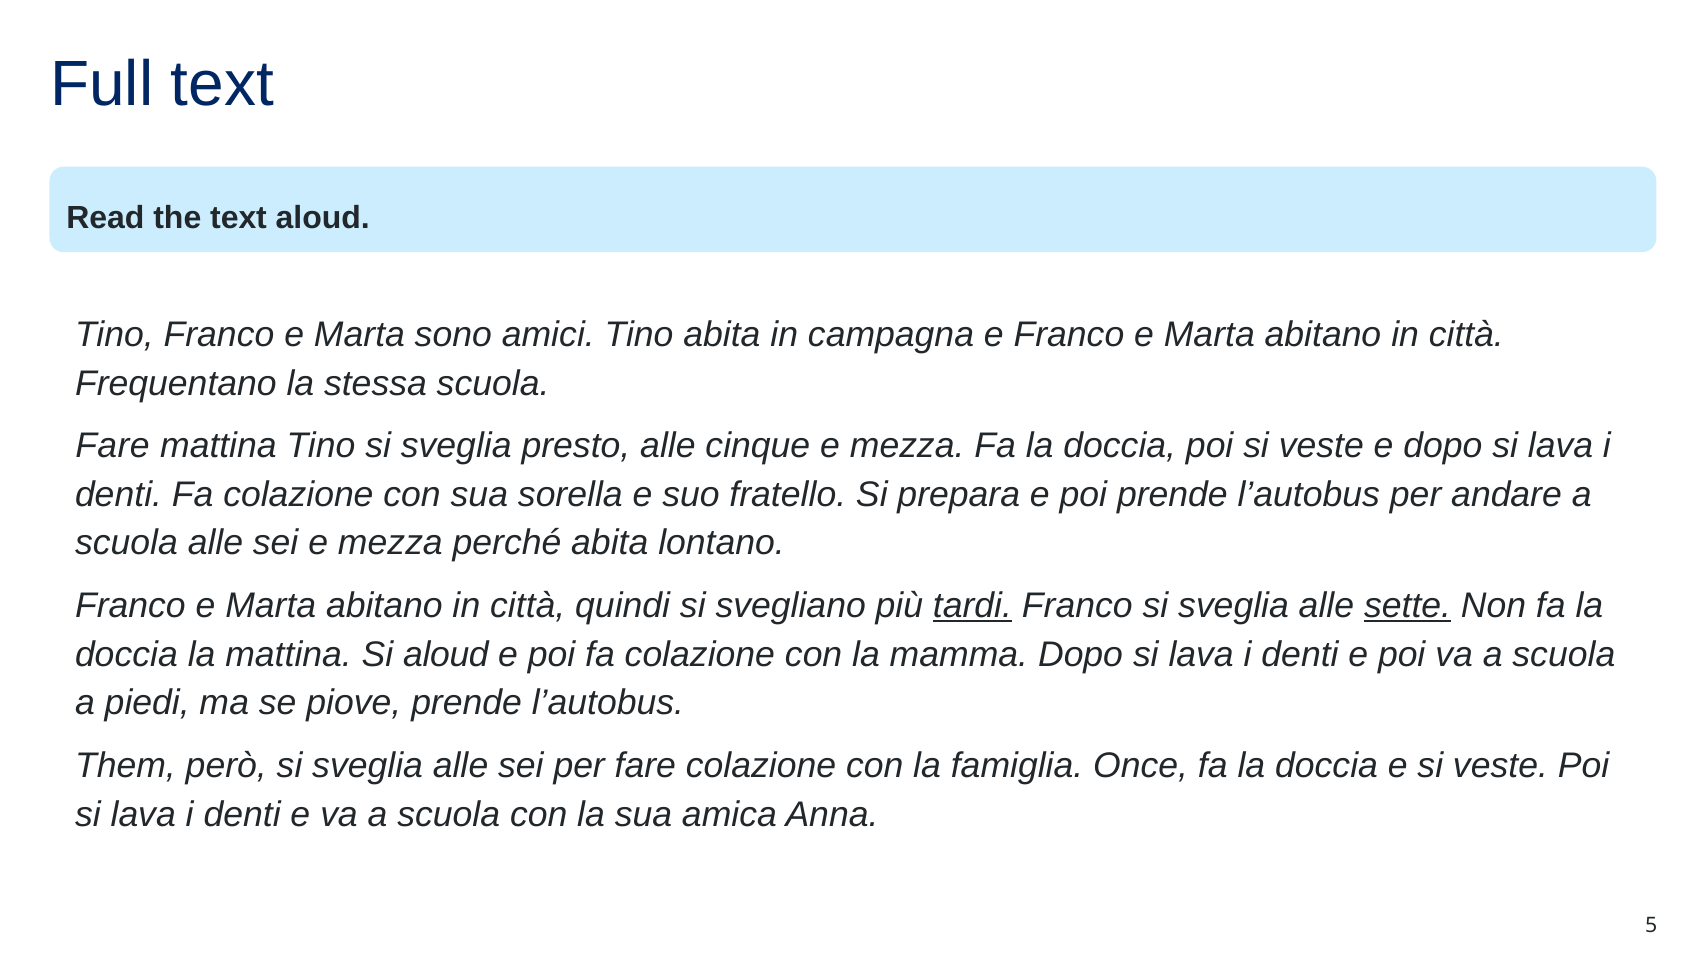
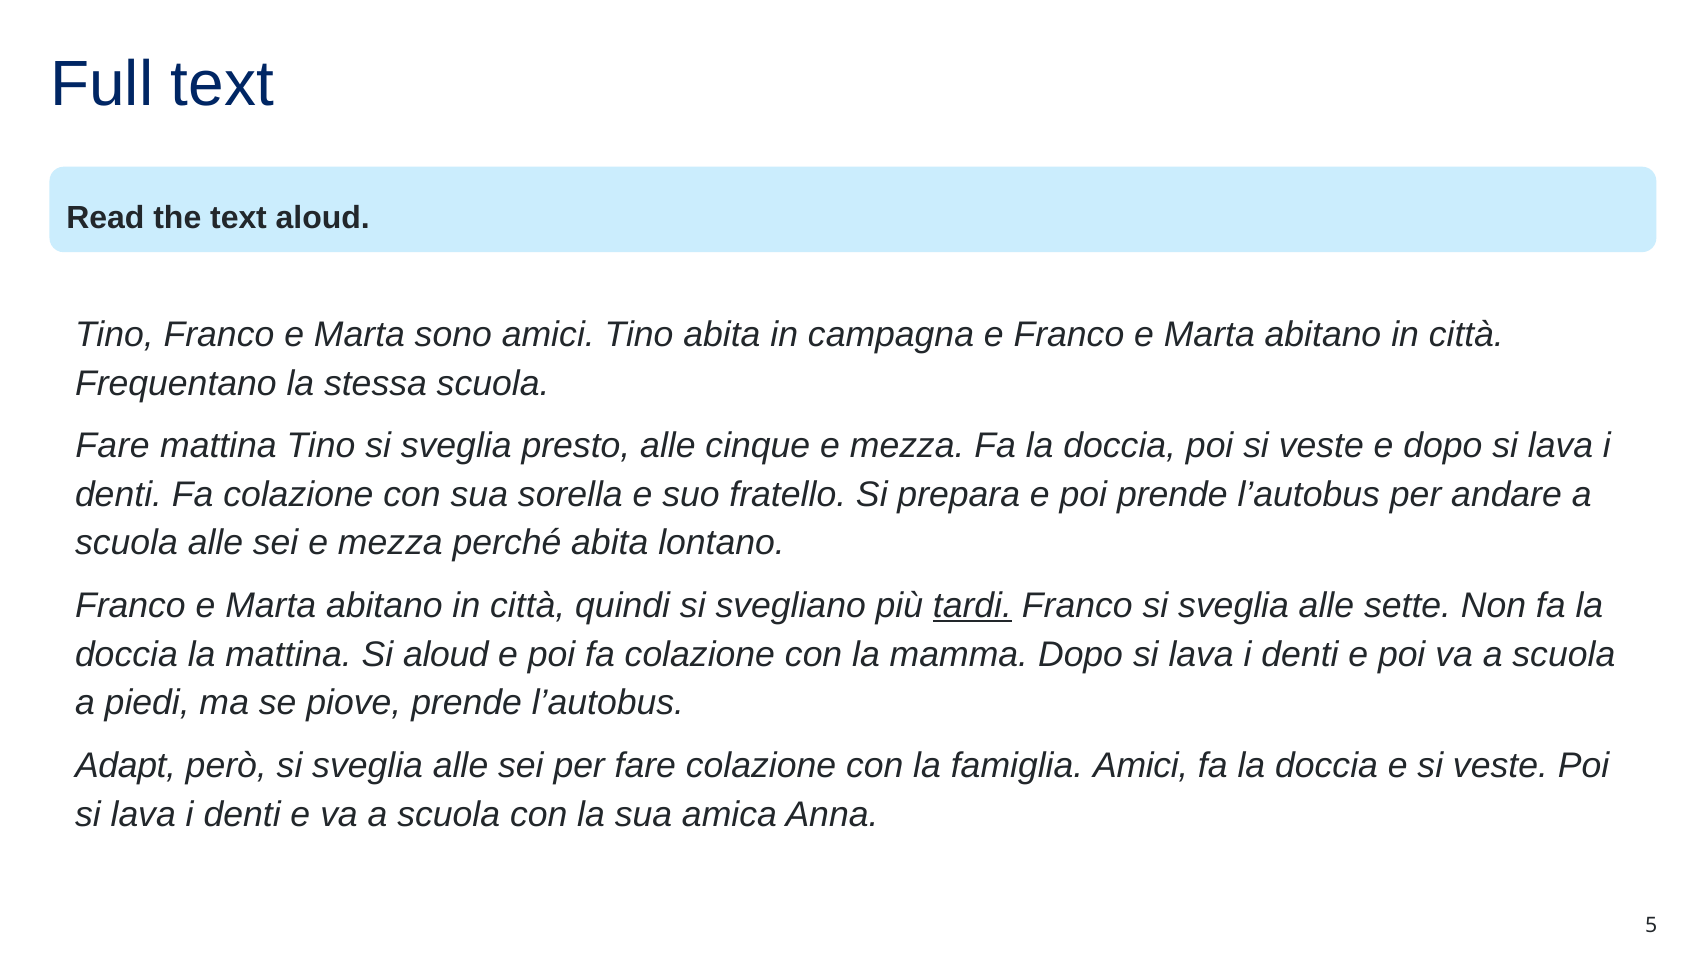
sette underline: present -> none (1408, 606)
Them: Them -> Adapt (126, 766)
famiglia Once: Once -> Amici (1141, 766)
